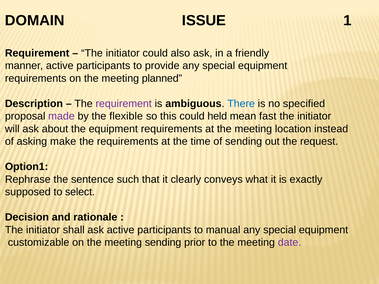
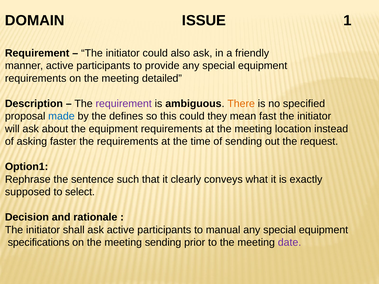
planned: planned -> detailed (162, 78)
There colour: blue -> orange (241, 104)
made colour: purple -> blue (61, 116)
flexible: flexible -> defines (126, 116)
held: held -> they (217, 116)
make: make -> faster (63, 142)
customizable: customizable -> specifications (39, 243)
